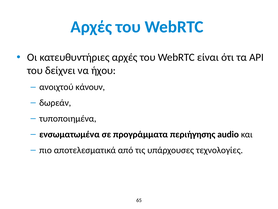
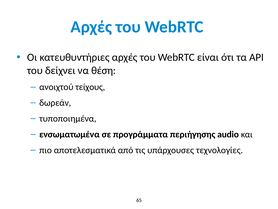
ήχου: ήχου -> θέση (104, 70)
κάνουν: κάνουν -> τείχους (90, 87)
